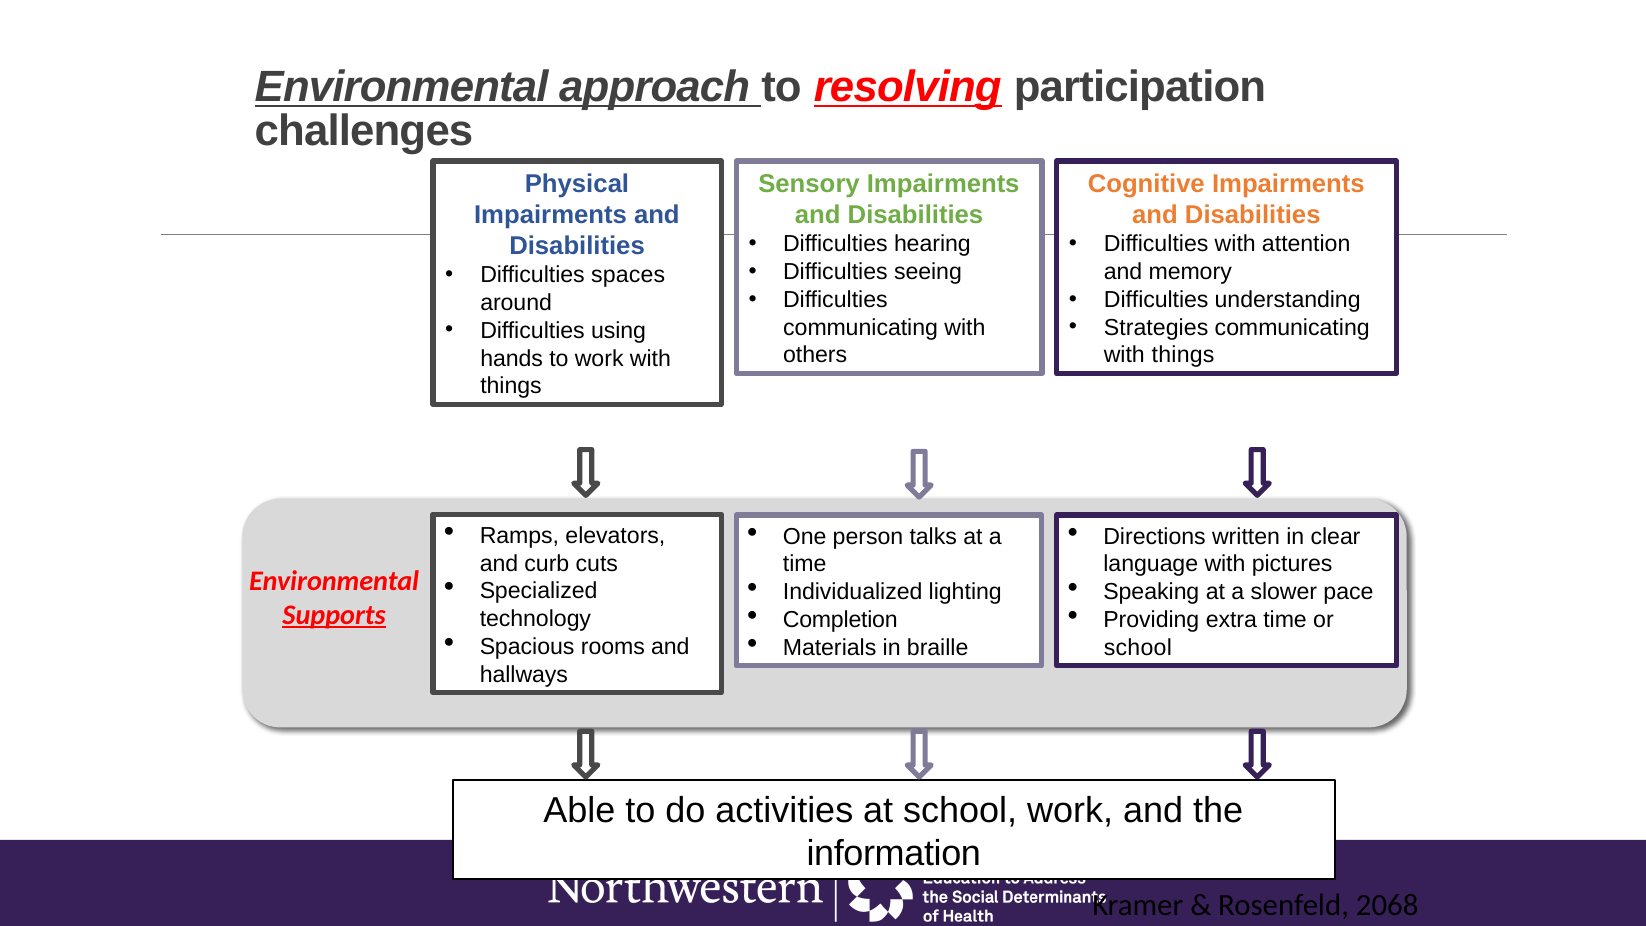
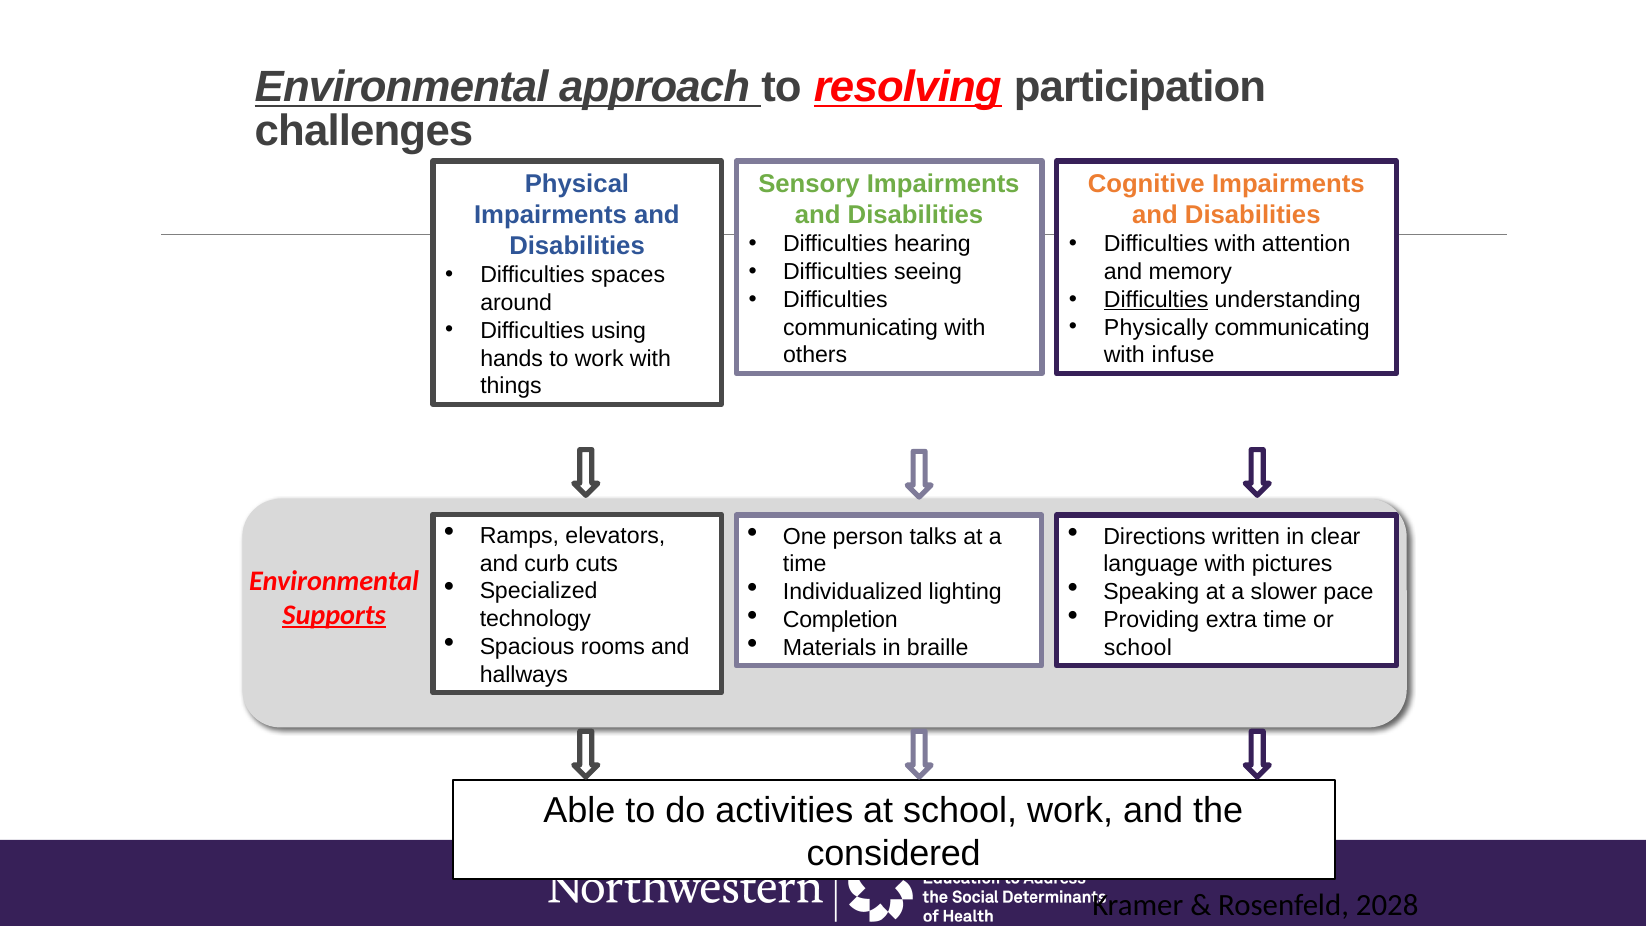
Difficulties underline: none -> present (1156, 300)
Strategies: Strategies -> Physically (1156, 328)
things: things -> infuse (1183, 355)
information: information -> considered (894, 854)
2068: 2068 -> 2028 (1387, 905)
